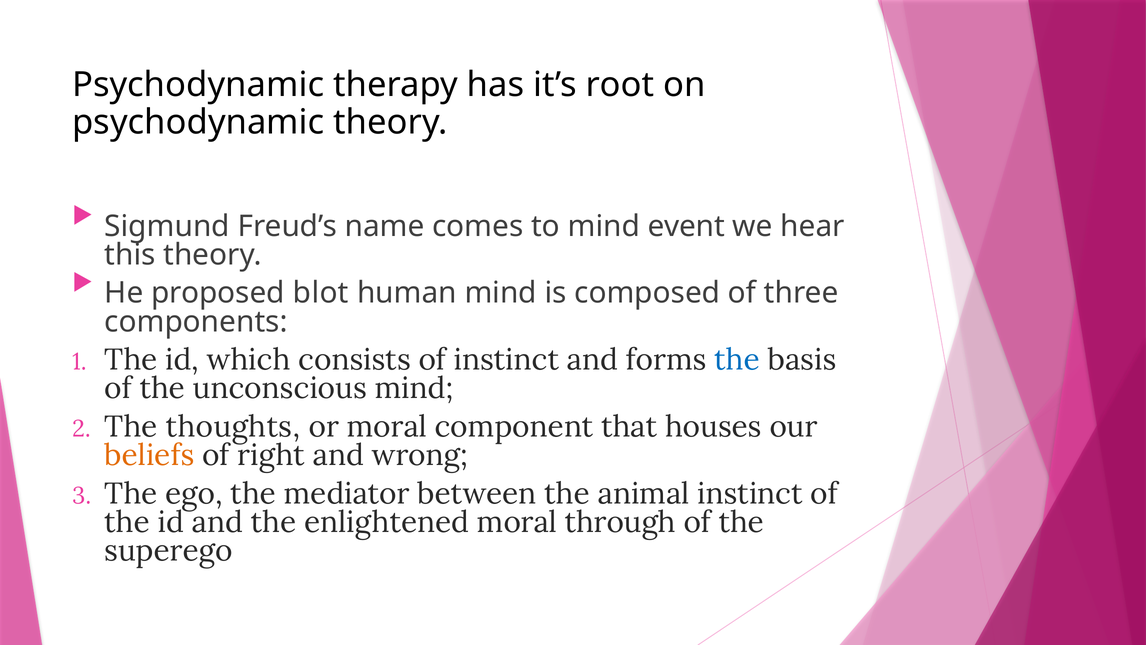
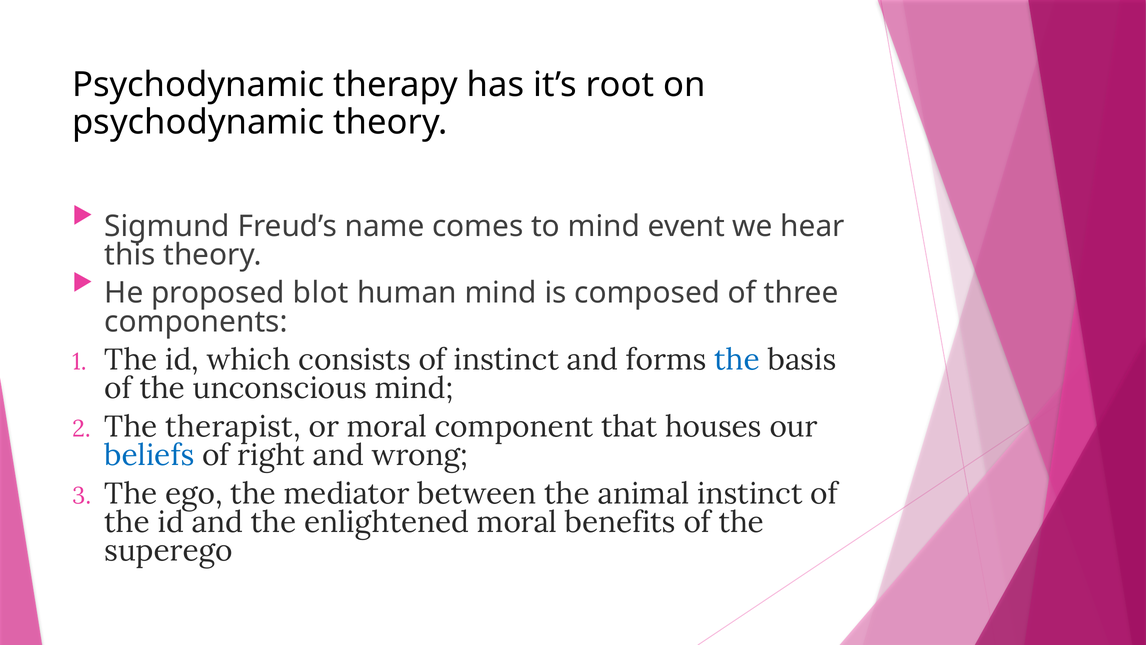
thoughts: thoughts -> therapist (233, 427)
beliefs colour: orange -> blue (149, 455)
through: through -> benefits (620, 522)
